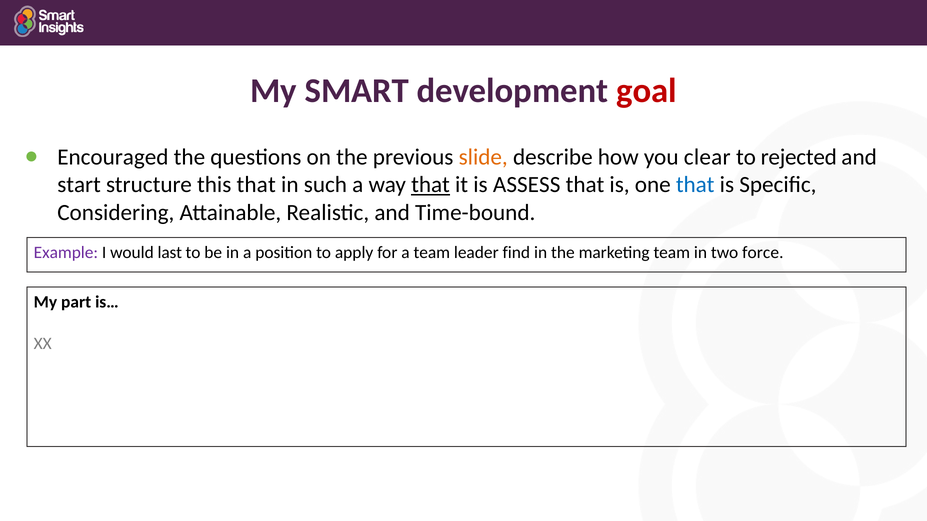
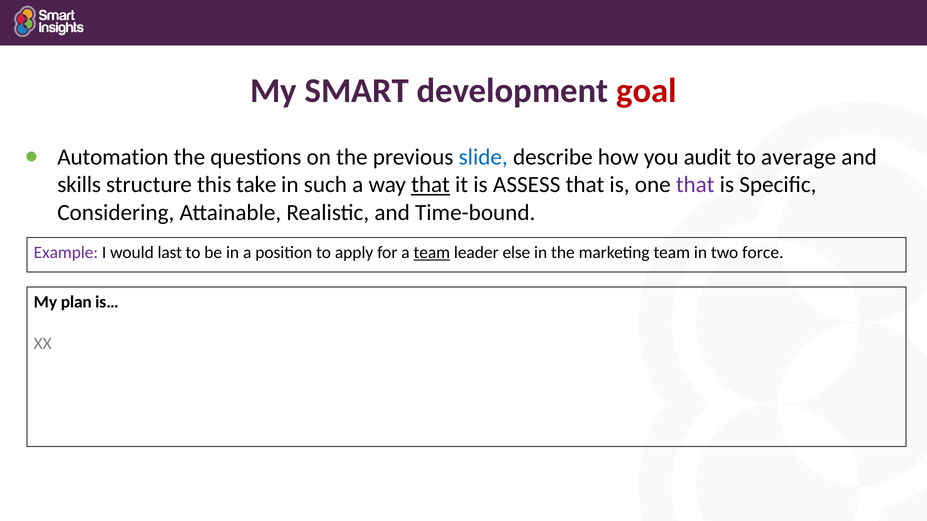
Encouraged: Encouraged -> Automation (113, 157)
slide colour: orange -> blue (483, 157)
clear: clear -> audit (707, 157)
rejected: rejected -> average (799, 157)
start: start -> skills (79, 185)
this that: that -> take (256, 185)
that colour: blue -> purple (695, 185)
team underline: none -> present (432, 253)
find: find -> else (516, 253)
part: part -> plan (76, 302)
